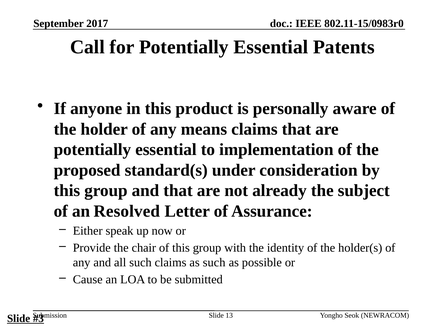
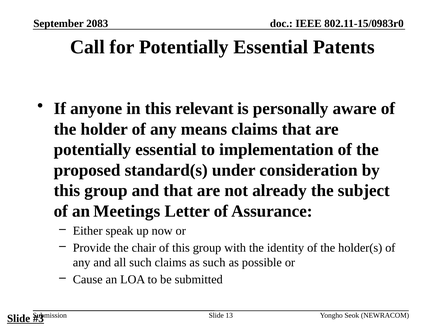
2017: 2017 -> 2083 (97, 23)
product: product -> relevant (204, 109)
Resolved: Resolved -> Meetings (127, 211)
